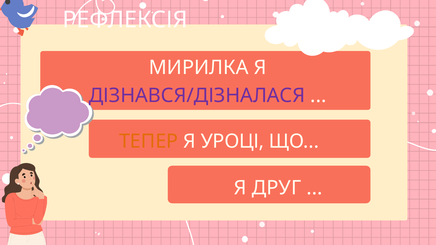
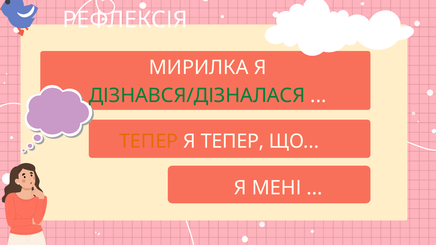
ДІЗНАВСЯ/ДІЗНАЛАСЯ colour: purple -> green (197, 96)
Я УРОЦІ: УРОЦІ -> ТЕПЕР (232, 141)
ДРУГ: ДРУГ -> МЕНІ (277, 188)
